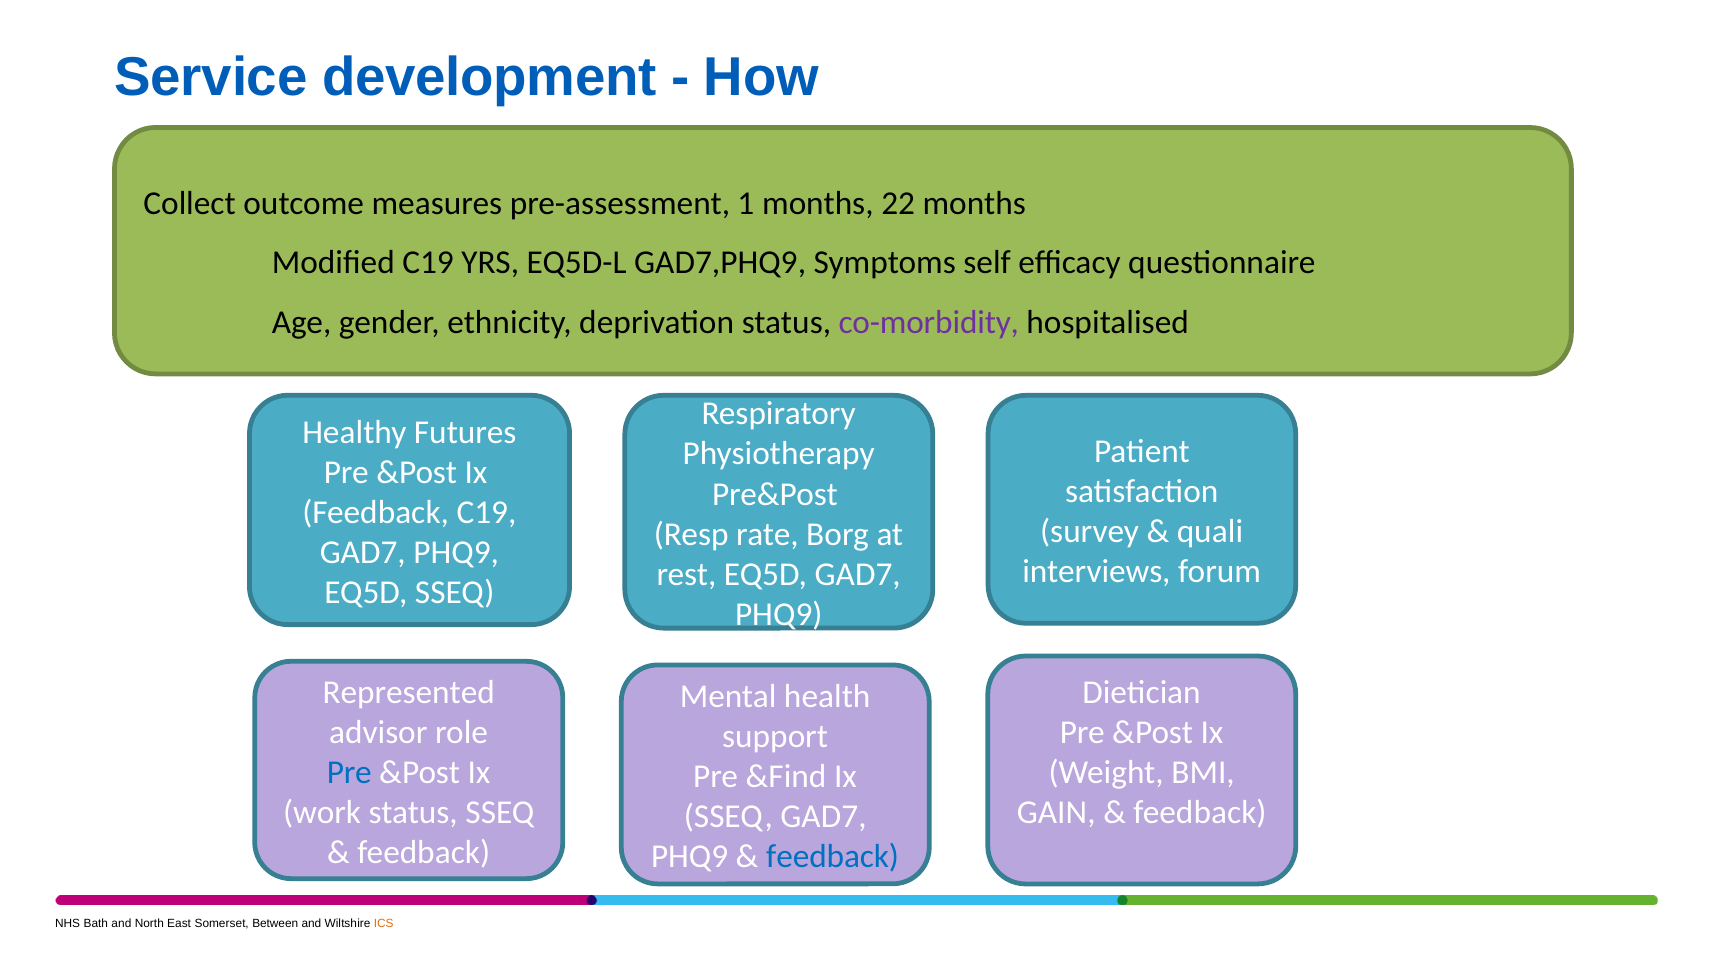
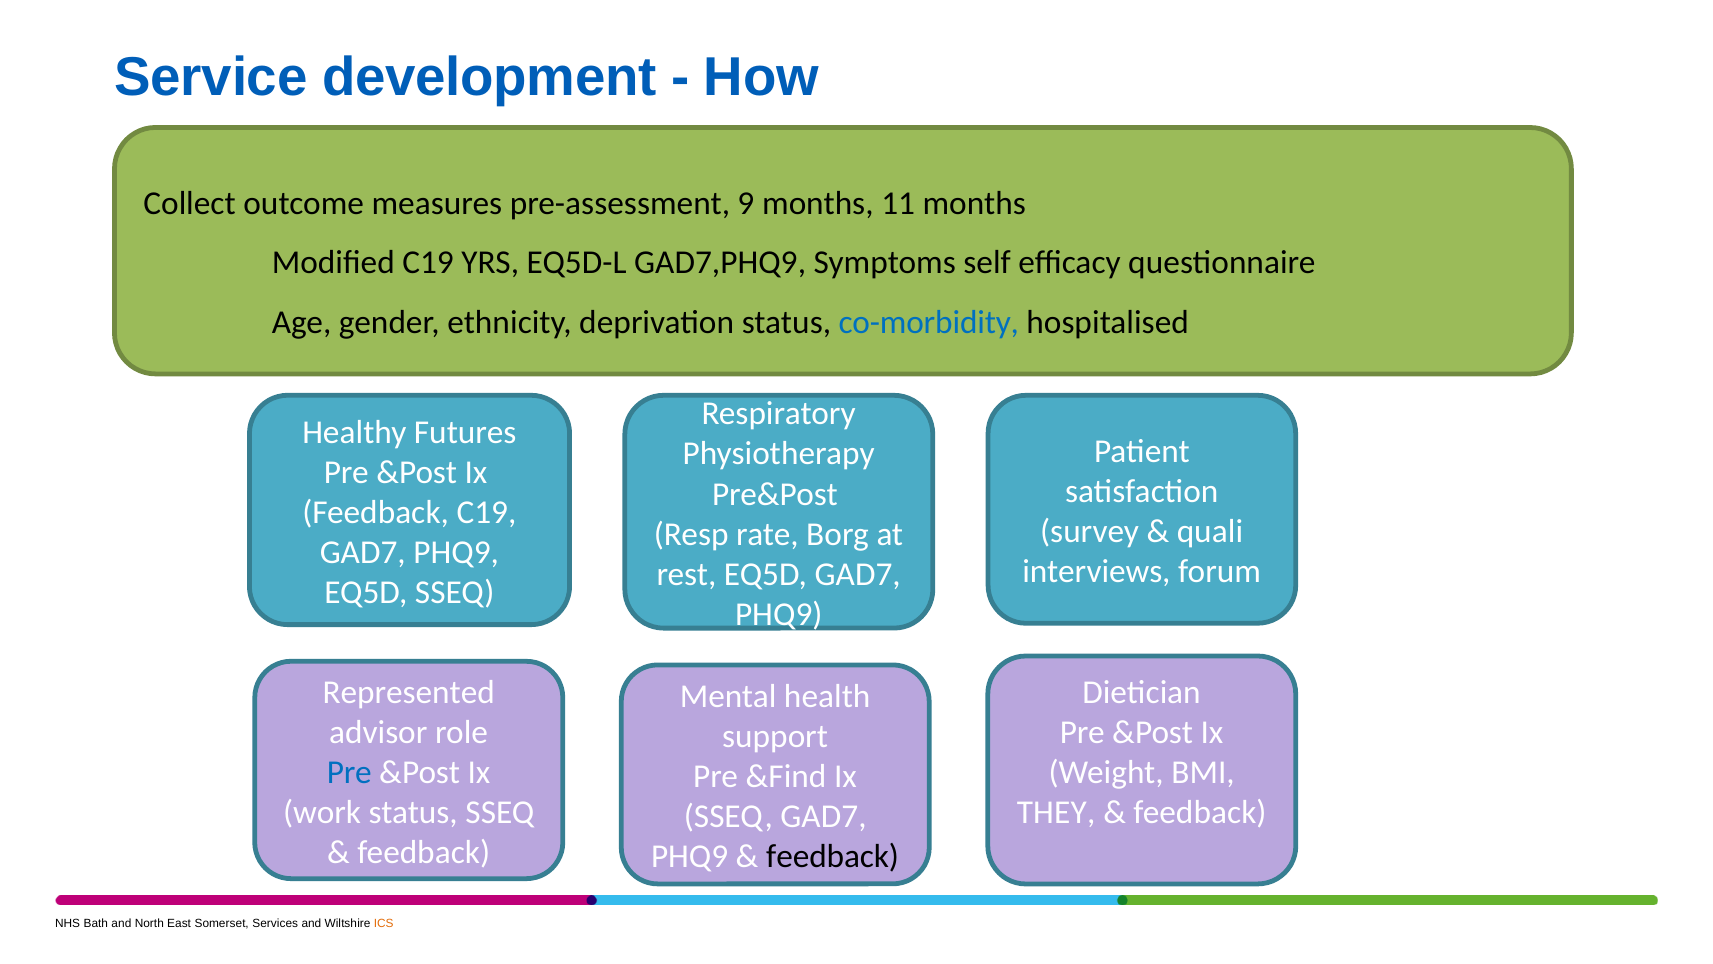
1: 1 -> 9 (746, 203)
22: 22 -> 11 (898, 203)
co-morbidity colour: purple -> blue (929, 323)
GAIN: GAIN -> THEY (1056, 812)
feedback colour: blue -> black (833, 856)
Between: Between -> Services (275, 924)
